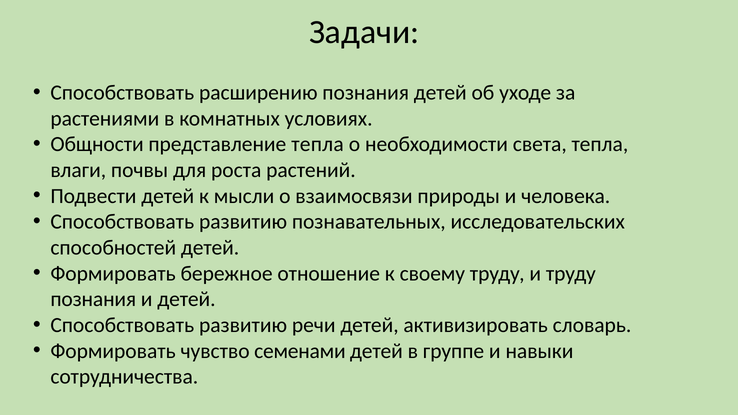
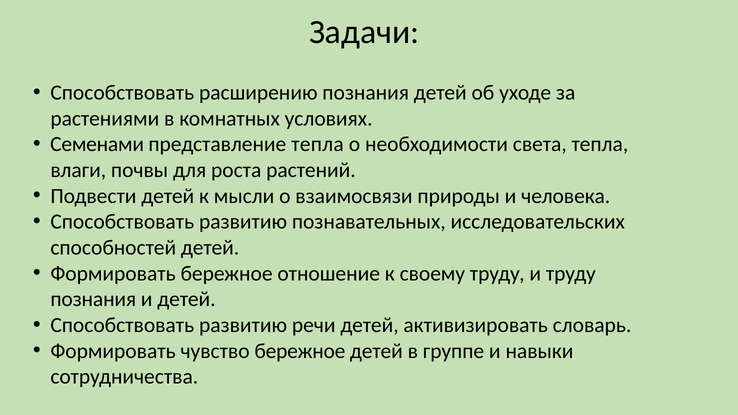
Общности: Общности -> Семенами (97, 144)
чувство семенами: семенами -> бережное (300, 351)
